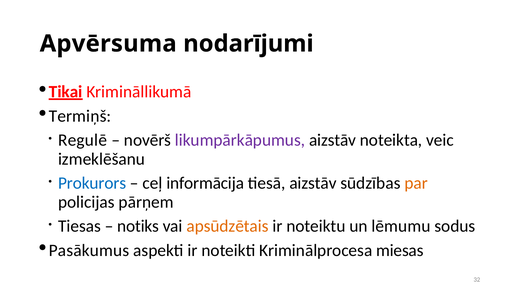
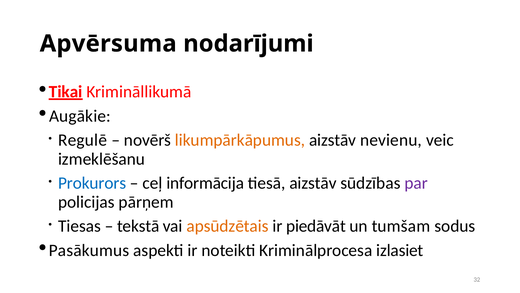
Termiņš: Termiņš -> Augākie (80, 116)
likumpārkāpumus colour: purple -> orange (240, 140)
noteikta: noteikta -> nevienu (391, 140)
par colour: orange -> purple (416, 183)
notiks: notiks -> tekstā (138, 226)
noteiktu: noteiktu -> piedāvāt (316, 226)
lēmumu: lēmumu -> tumšam (401, 226)
miesas: miesas -> izlasiet (400, 250)
